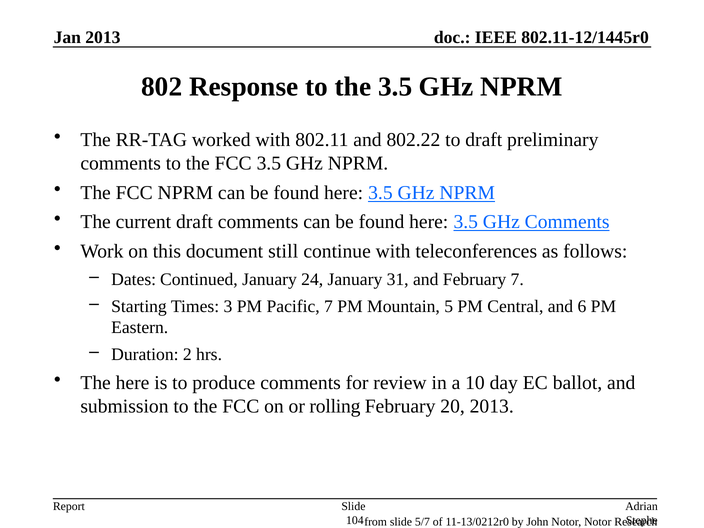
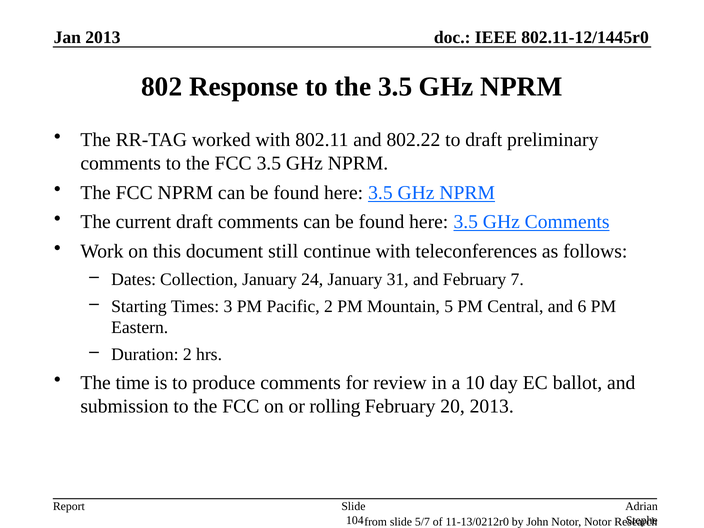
Continued: Continued -> Collection (199, 279)
Pacific 7: 7 -> 2 (328, 306)
The here: here -> time (133, 383)
